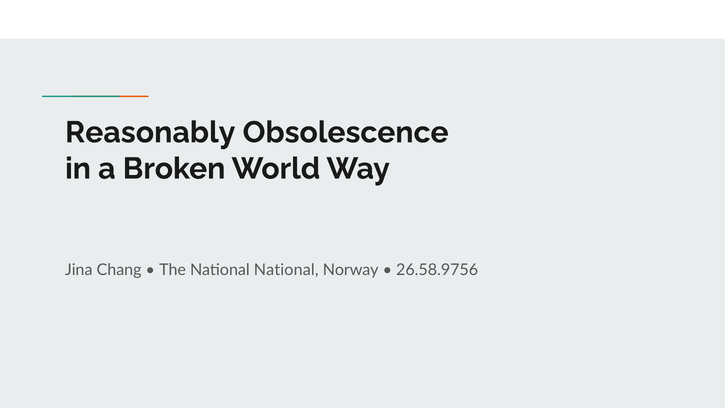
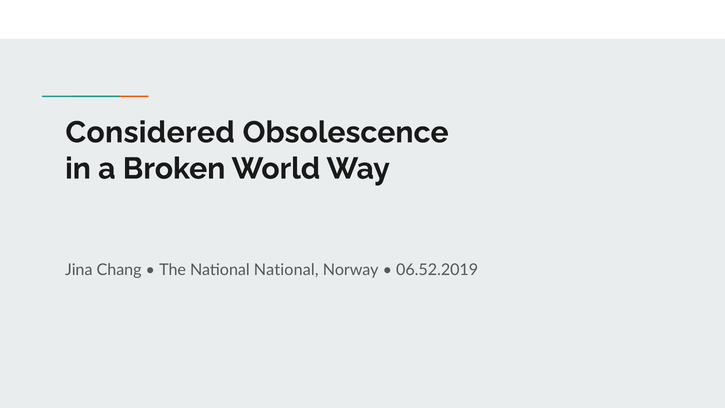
Reasonably: Reasonably -> Considered (150, 132)
26.58.9756: 26.58.9756 -> 06.52.2019 (437, 270)
